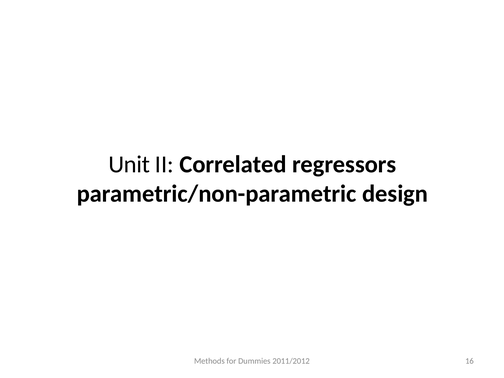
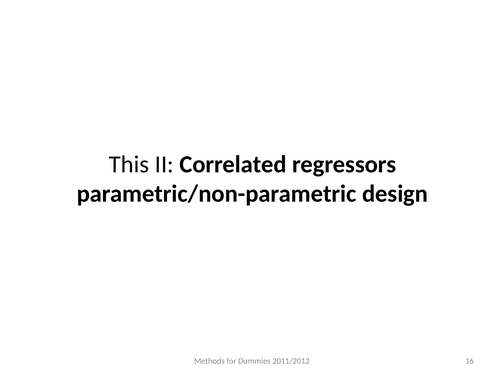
Unit: Unit -> This (129, 164)
